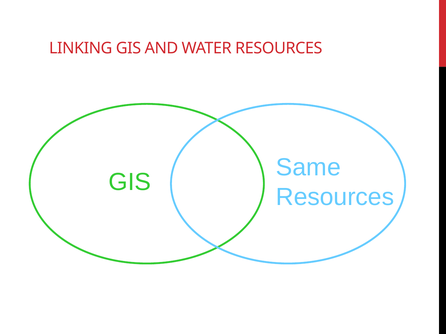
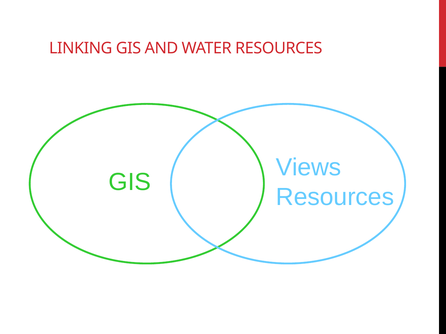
Same: Same -> Views (308, 167)
